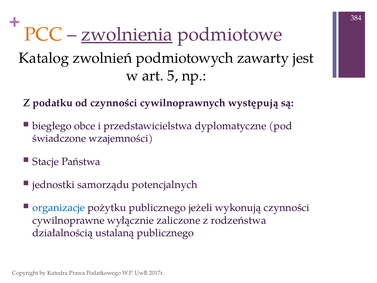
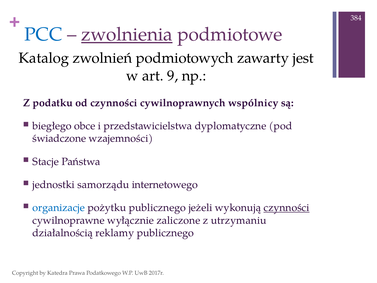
PCC colour: orange -> blue (43, 34)
5: 5 -> 9 (173, 76)
występują: występują -> wspólnicy (253, 103)
potencjalnych: potencjalnych -> internetowego (165, 185)
czynności underline: none -> present (286, 208)
rodzeństwa: rodzeństwa -> utrzymaniu (239, 220)
ustalaną: ustalaną -> reklamy (115, 233)
